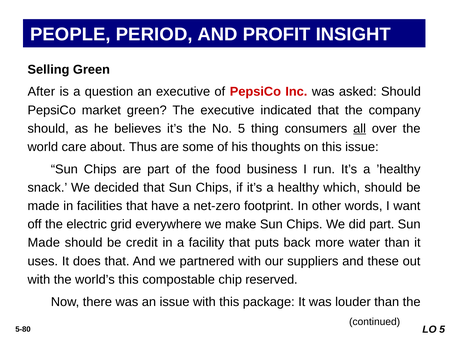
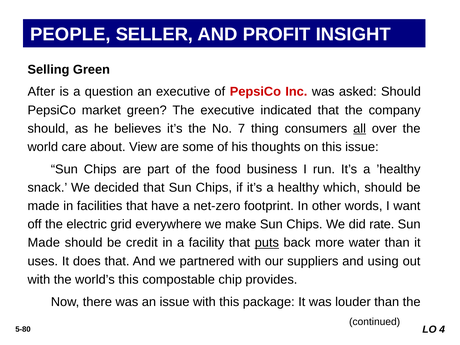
PERIOD: PERIOD -> SELLER (154, 35)
No 5: 5 -> 7 (242, 129)
Thus: Thus -> View (143, 147)
did part: part -> rate (382, 224)
puts underline: none -> present (267, 243)
these: these -> using (383, 261)
reserved: reserved -> provides (271, 280)
LO 5: 5 -> 4 (442, 330)
